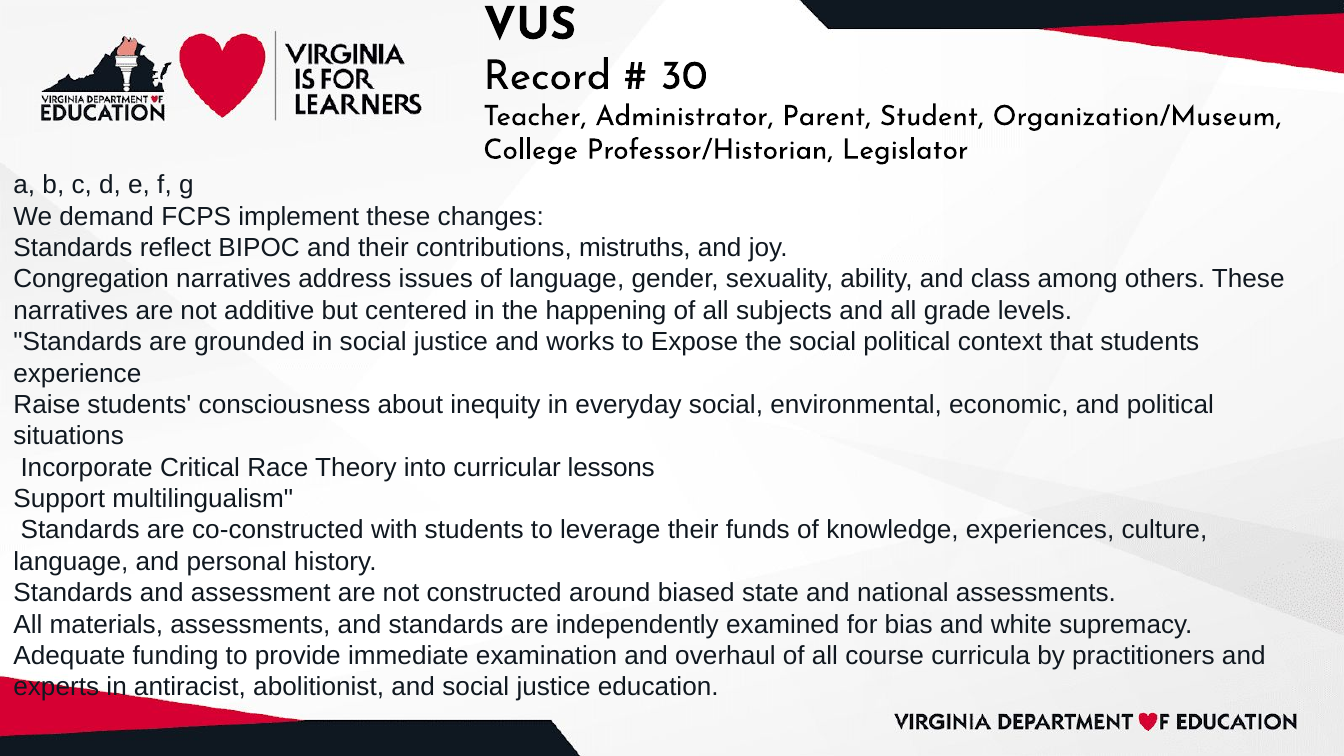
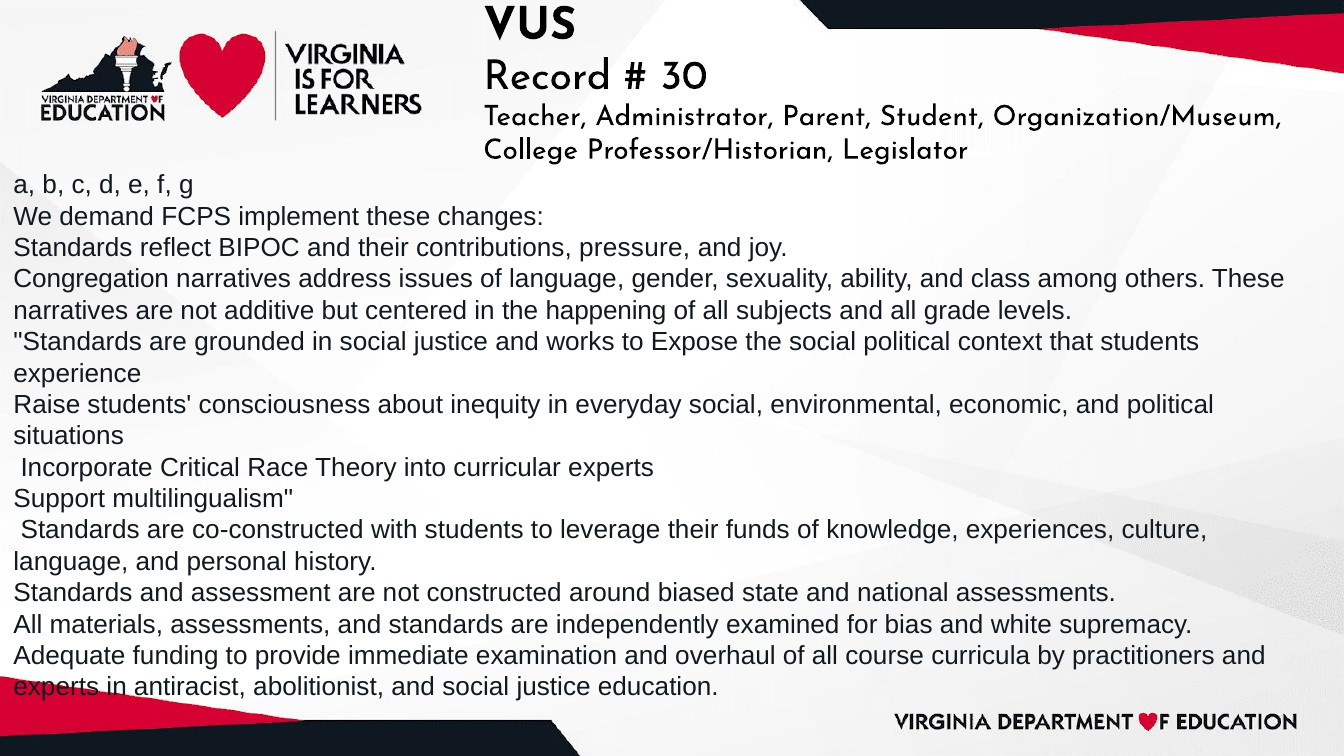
mistruths: mistruths -> pressure (635, 248)
curricular lessons: lessons -> experts (611, 468)
